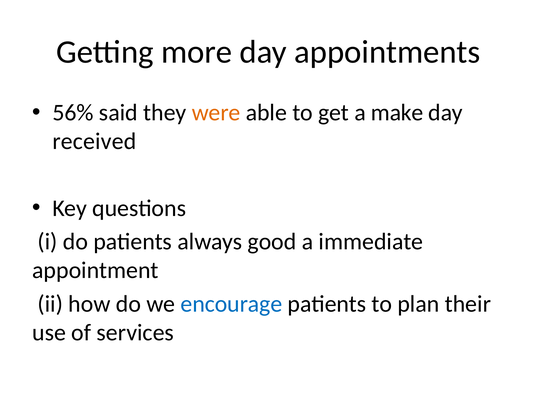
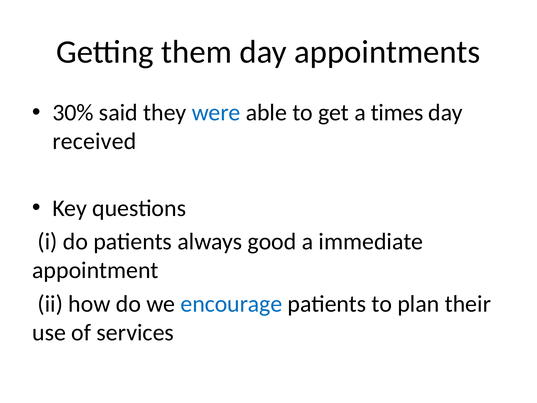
more: more -> them (197, 52)
56%: 56% -> 30% (73, 113)
were colour: orange -> blue (216, 113)
make: make -> times (397, 113)
